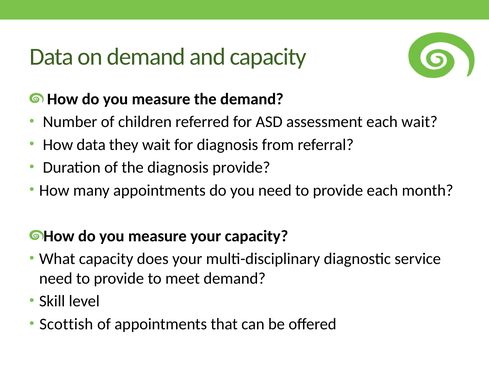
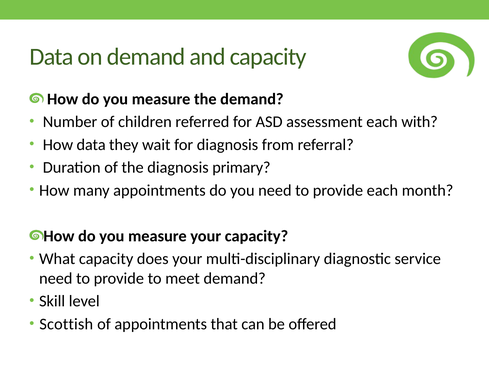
each wait: wait -> with (420, 122)
diagnosis provide: provide -> primary (241, 167)
